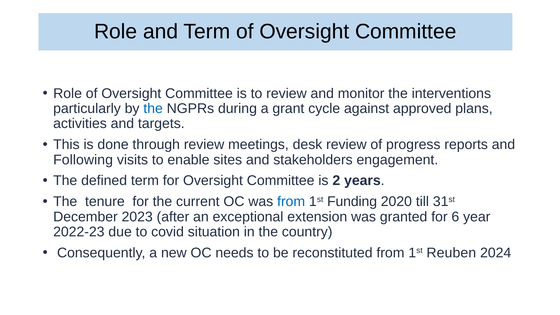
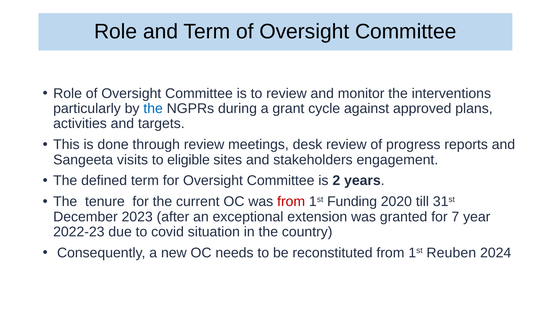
Following: Following -> Sangeeta (83, 160)
enable: enable -> eligible (189, 160)
from colour: blue -> red (291, 202)
6: 6 -> 7 (455, 217)
